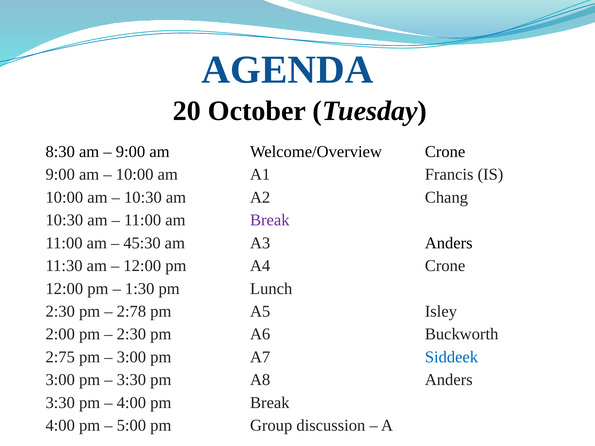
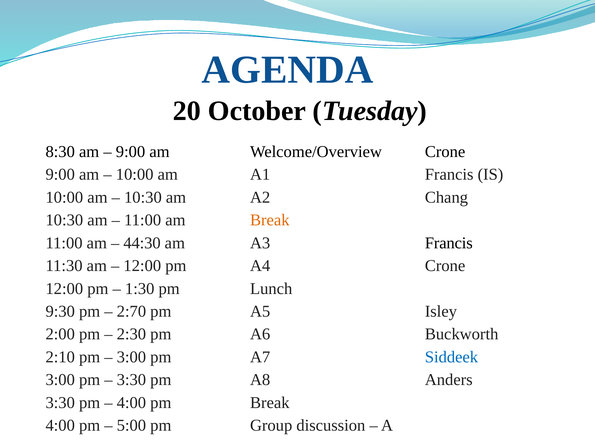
Break colour: purple -> orange (270, 220)
45:30: 45:30 -> 44:30 (142, 243)
A3 Anders: Anders -> Francis (449, 243)
2:30: 2:30 -> 9:30 (60, 312)
2:78: 2:78 -> 2:70 (131, 312)
2:75: 2:75 -> 2:10 (60, 357)
